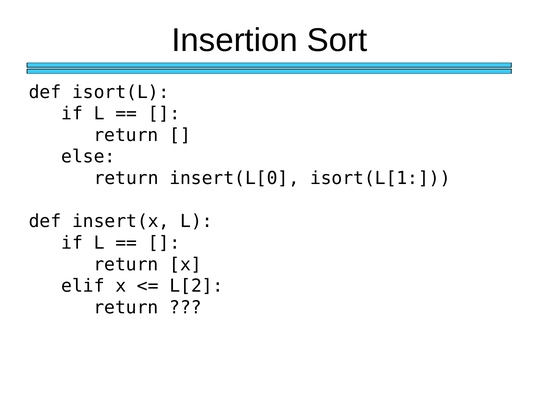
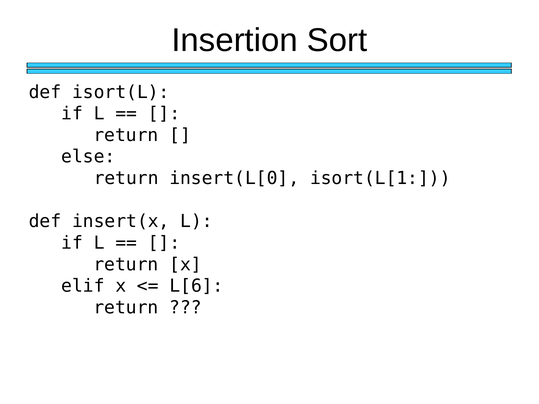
L[2: L[2 -> L[6 (196, 286)
